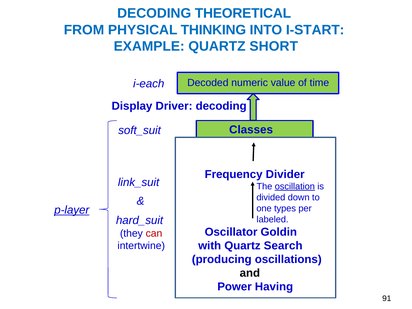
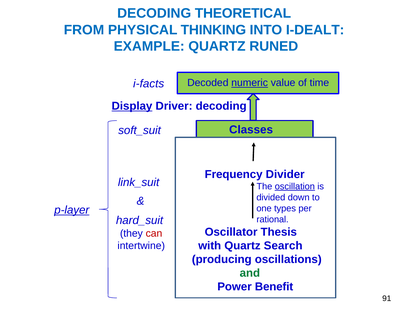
I-START: I-START -> I-DEALT (315, 30)
SHORT: SHORT -> RUNED (274, 46)
numeric underline: none -> present (250, 83)
i-each: i-each -> i-facts (149, 84)
Display underline: none -> present (132, 106)
labeled: labeled -> rational (273, 219)
Goldin: Goldin -> Thesis (279, 232)
and colour: black -> green (250, 273)
Having: Having -> Benefit (274, 287)
